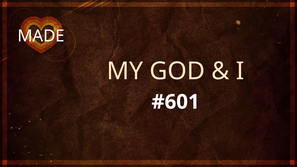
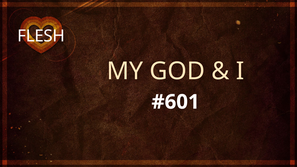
MADE: MADE -> FLESH (41, 36)
